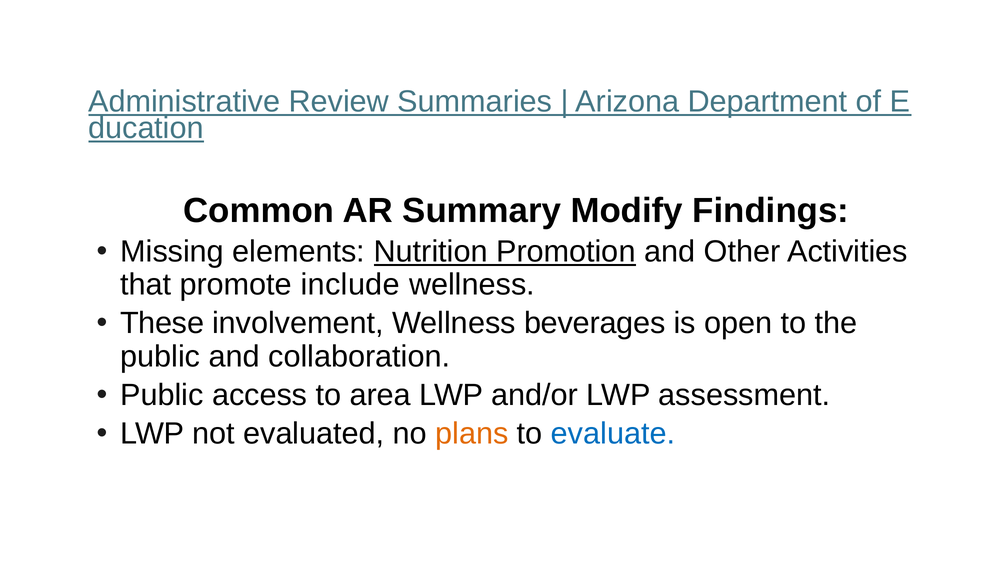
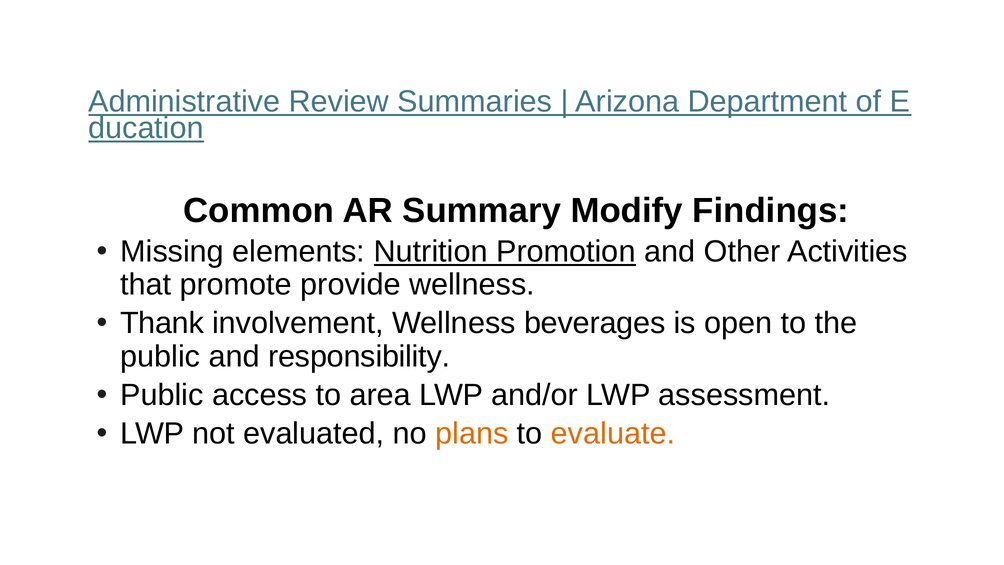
include: include -> provide (351, 285)
These: These -> Thank (162, 323)
collaboration: collaboration -> responsibility (359, 356)
evaluate colour: blue -> orange (613, 434)
